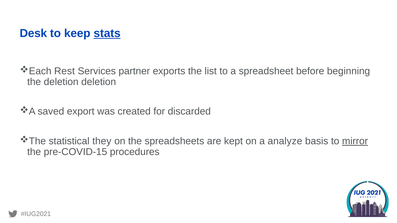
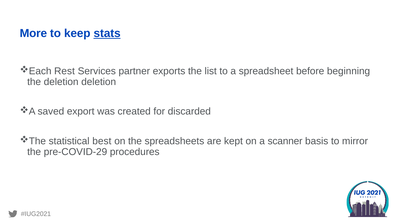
Desk: Desk -> More (33, 33)
they: they -> best (102, 141)
analyze: analyze -> scanner (285, 141)
mirror underline: present -> none (355, 141)
pre-COVID-15: pre-COVID-15 -> pre-COVID-29 (75, 152)
